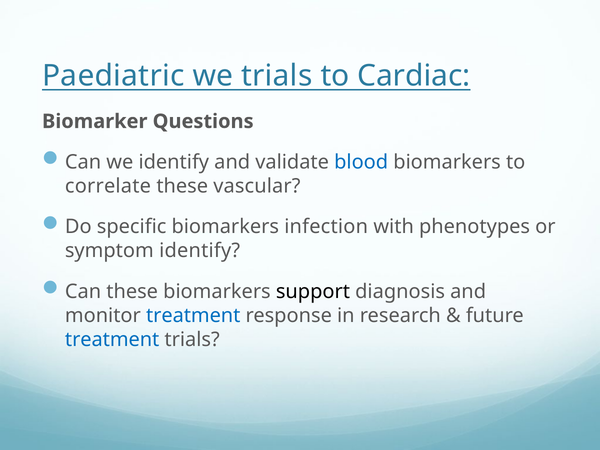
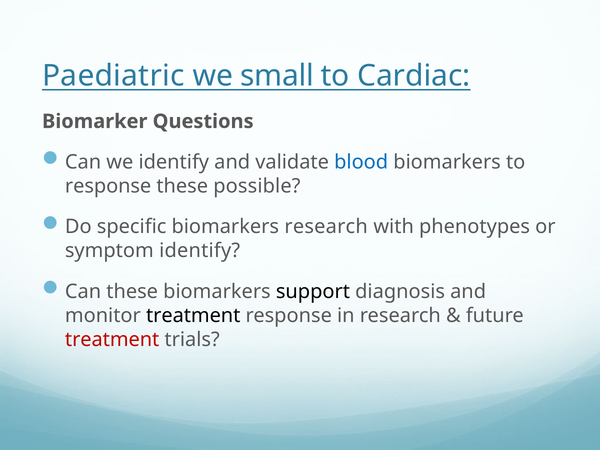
we trials: trials -> small (277, 76)
correlate: correlate -> response (108, 186)
vascular: vascular -> possible (257, 186)
biomarkers infection: infection -> research (326, 227)
treatment colour: blue -> black (193, 315)
treatment colour: blue -> red (112, 339)
